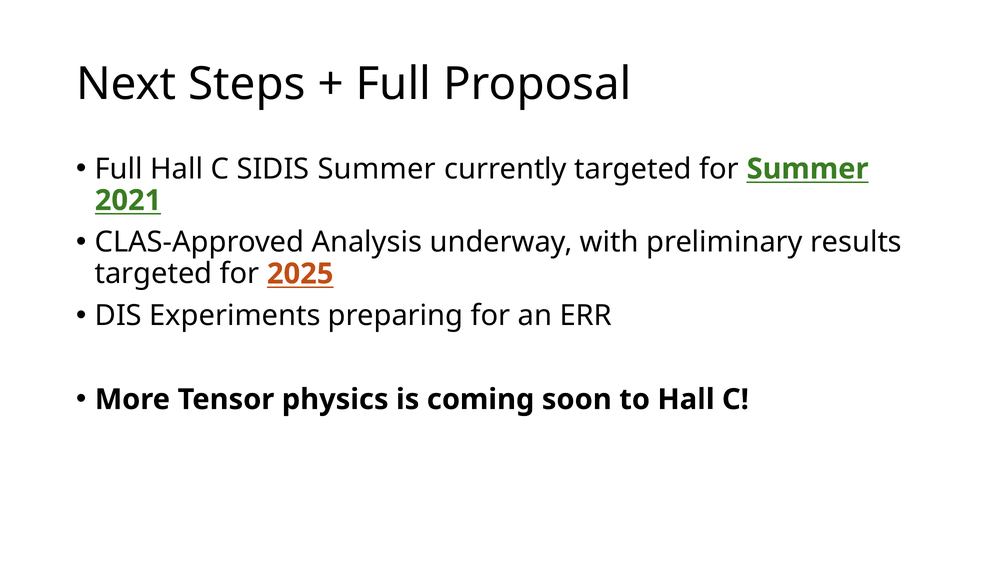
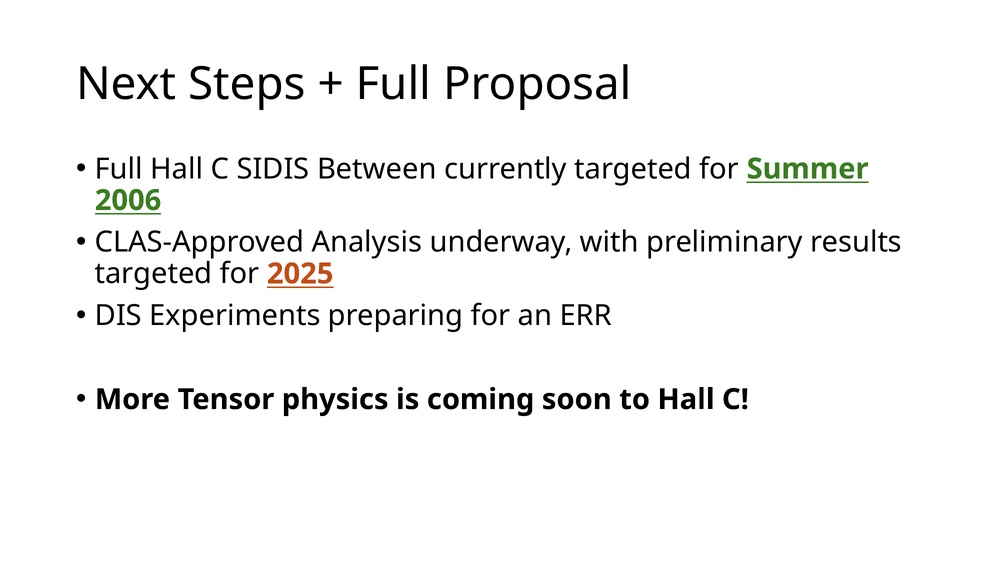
SIDIS Summer: Summer -> Between (377, 169)
2021: 2021 -> 2006 (128, 200)
